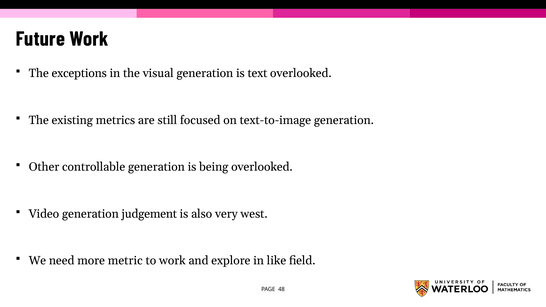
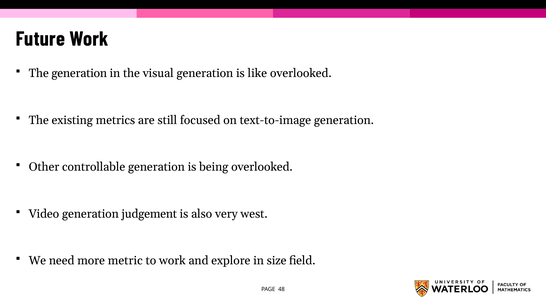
The exceptions: exceptions -> generation (79, 73)
text: text -> like (257, 73)
like: like -> size (277, 261)
